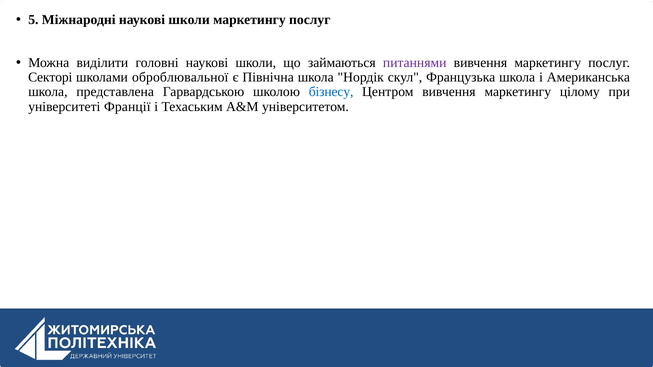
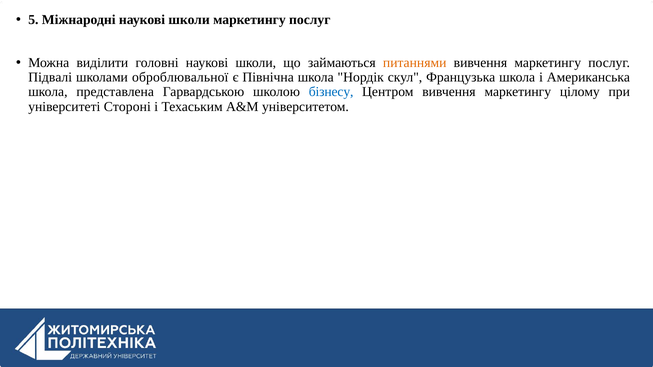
питаннями colour: purple -> orange (415, 63)
Секторі: Секторі -> Підвалі (50, 77)
Франції: Франції -> Стороні (127, 107)
